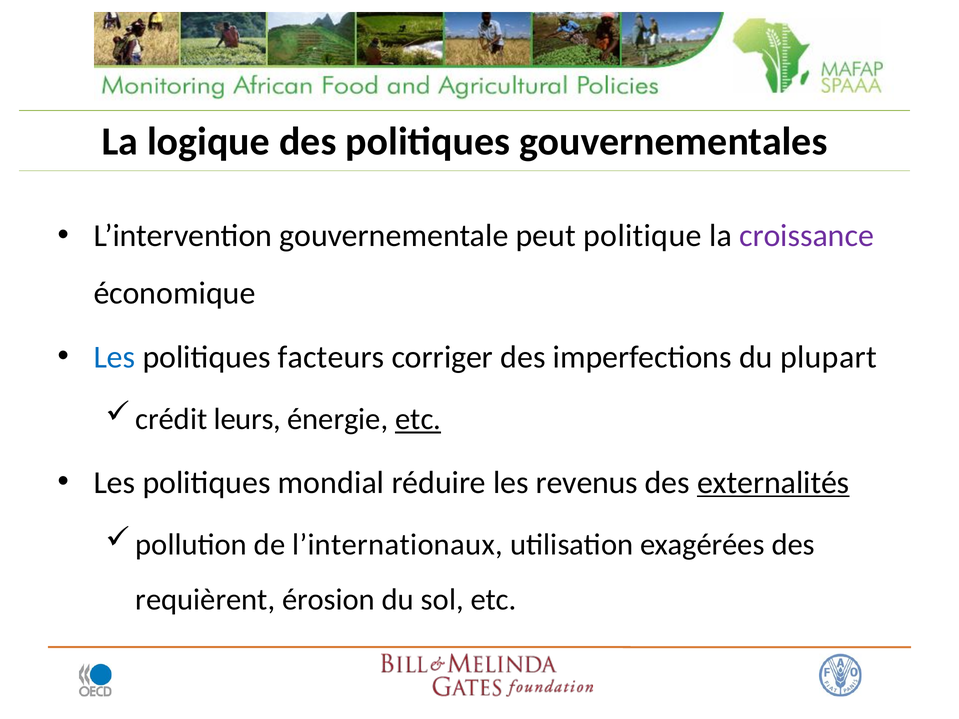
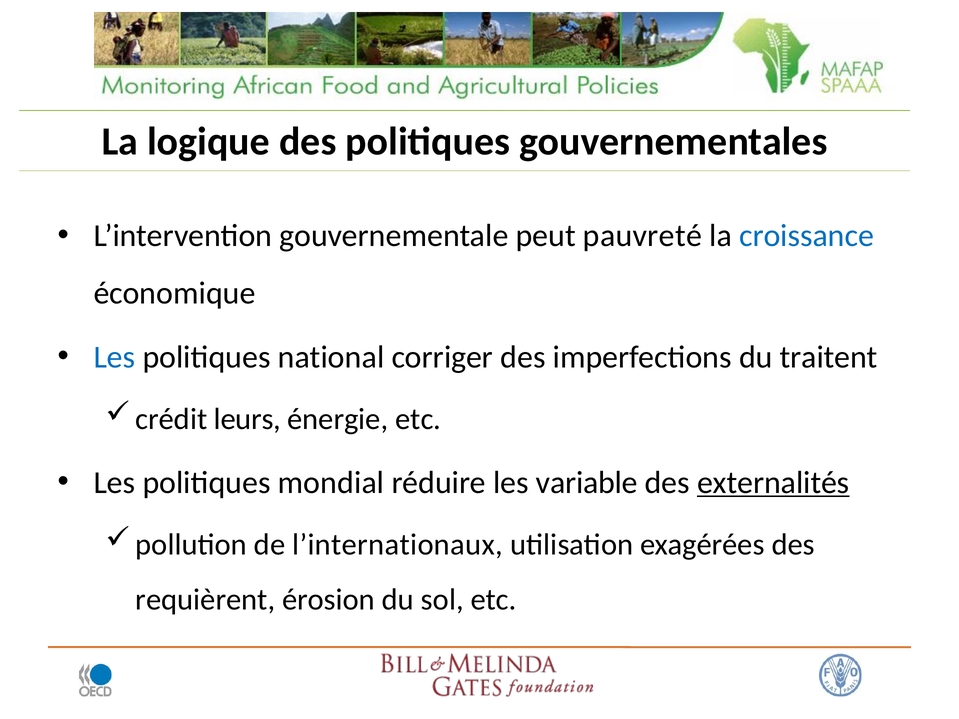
politique: politique -> pauvreté (642, 236)
croissance colour: purple -> blue (807, 236)
facteurs: facteurs -> national (331, 357)
plupart: plupart -> traitent (829, 357)
etc underline: present -> none (418, 419)
revenus: revenus -> variable (587, 483)
